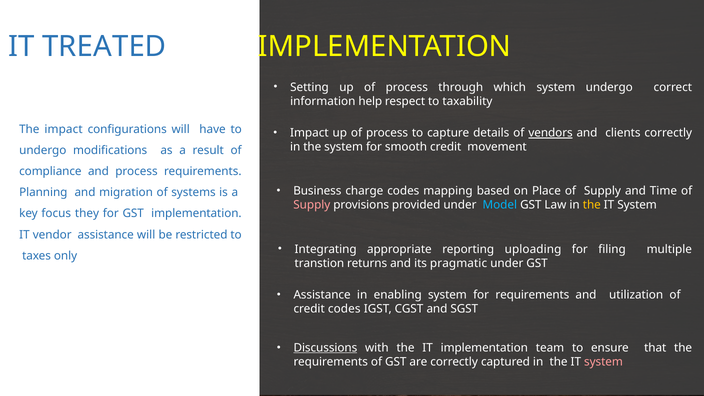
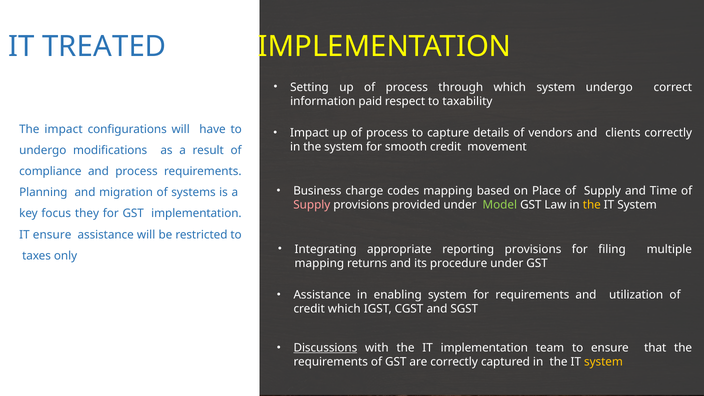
help: help -> paid (370, 101)
vendors underline: present -> none (551, 133)
Model colour: light blue -> light green (500, 205)
IT vendor: vendor -> ensure (52, 235)
reporting uploading: uploading -> provisions (533, 249)
transtion: transtion -> mapping (319, 263)
pragmatic: pragmatic -> procedure (459, 263)
credit codes: codes -> which (344, 309)
system colour: pink -> yellow (603, 362)
